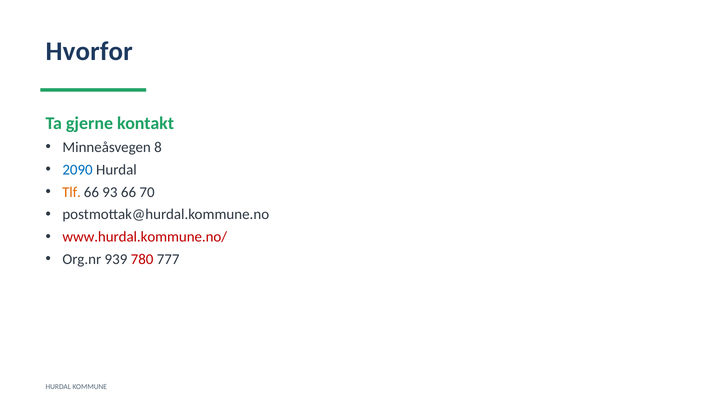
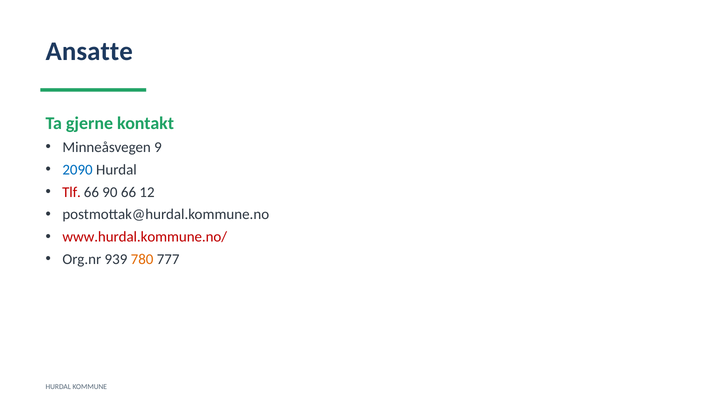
Hvorfor: Hvorfor -> Ansatte (89, 51)
8: 8 -> 9 (158, 147)
Tlf colour: orange -> red (72, 192)
93: 93 -> 90 (110, 192)
70: 70 -> 12 (147, 192)
780 colour: red -> orange (142, 260)
